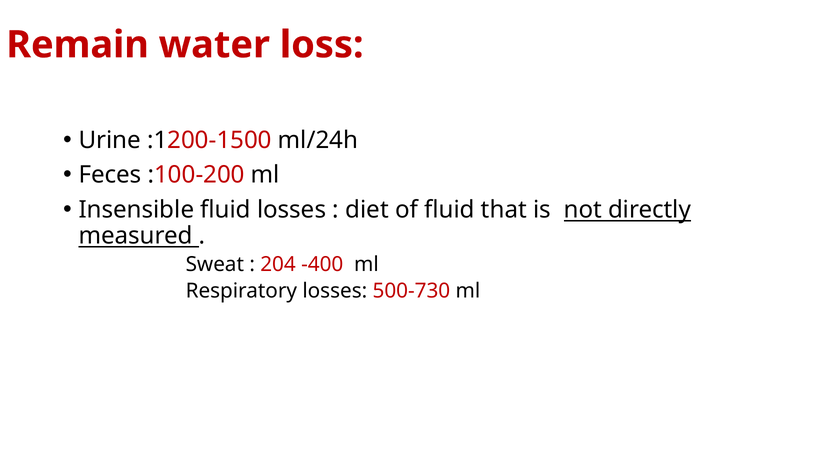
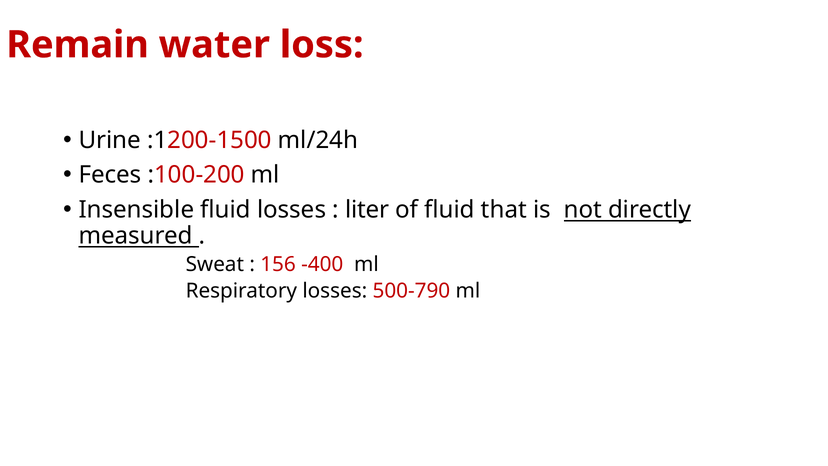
diet: diet -> liter (367, 209)
204: 204 -> 156 (278, 264)
500-730: 500-730 -> 500-790 (411, 291)
